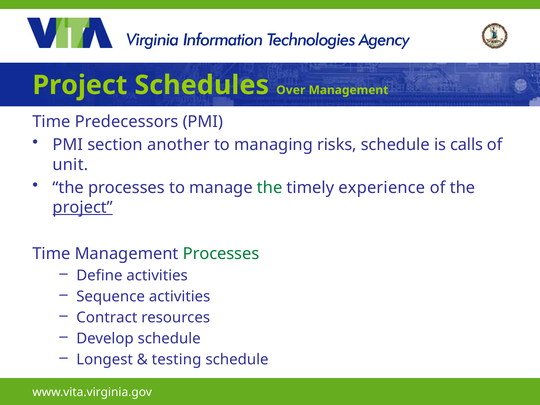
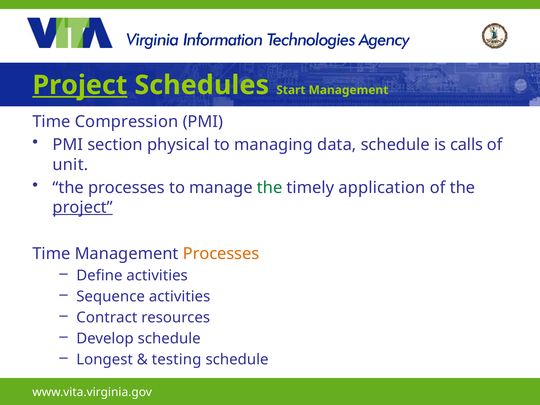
Project underline: none -> present (80, 85)
Over: Over -> Start (291, 90)
Predecessors: Predecessors -> Compression (127, 122)
another: another -> physical (178, 145)
risks: risks -> data (337, 145)
experience: experience -> application (382, 188)
Processes colour: green -> orange (221, 254)
